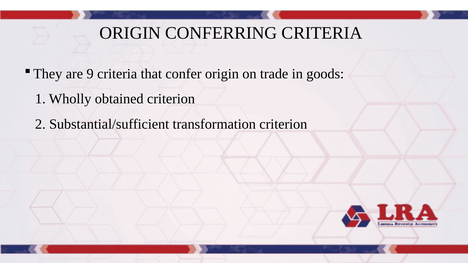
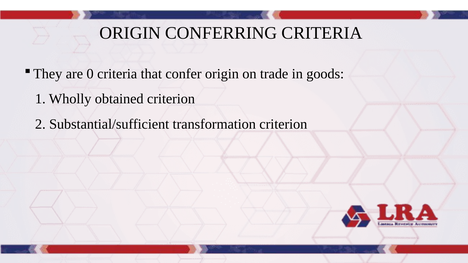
9: 9 -> 0 (90, 74)
